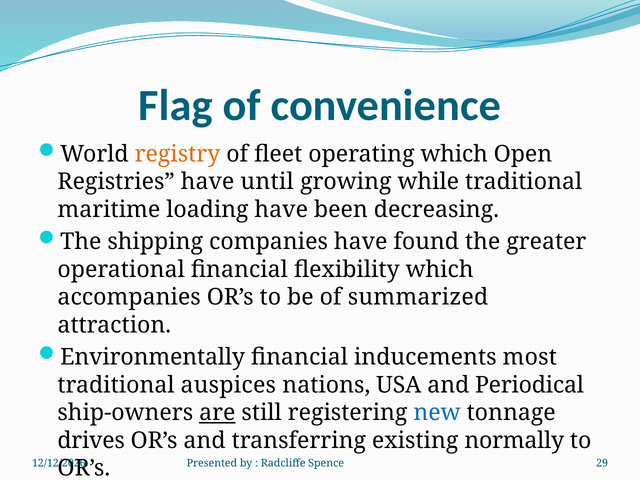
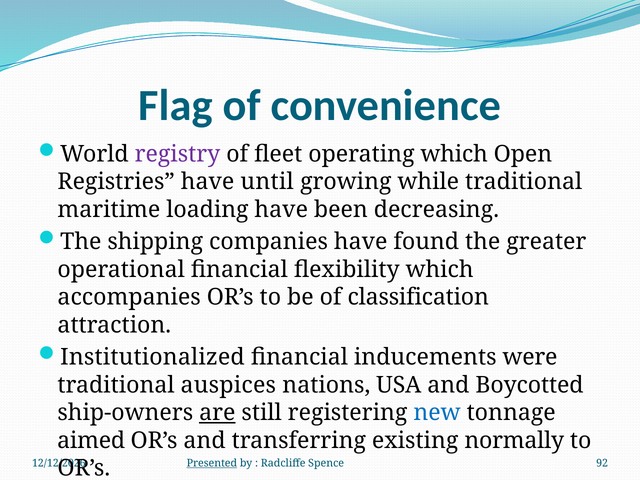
registry colour: orange -> purple (177, 154)
summarized: summarized -> classification (418, 297)
Environmentally: Environmentally -> Institutionalized (152, 357)
most: most -> were (530, 357)
Periodical: Periodical -> Boycotted (529, 385)
drives: drives -> aimed (91, 440)
Presented underline: none -> present (212, 463)
29: 29 -> 92 (602, 463)
